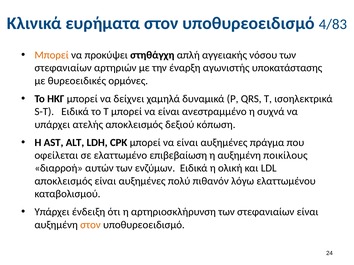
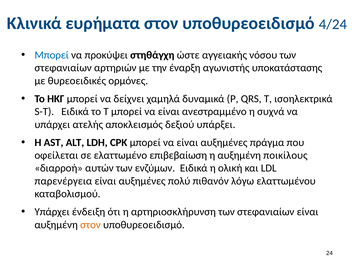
4/83: 4/83 -> 4/24 (333, 24)
Μπορεί colour: orange -> blue (52, 55)
απλή: απλή -> ώστε (188, 55)
κόπωση: κόπωση -> υπάρξει (216, 125)
αποκλεισμός: αποκλεισμός -> παρενέργεια (63, 181)
